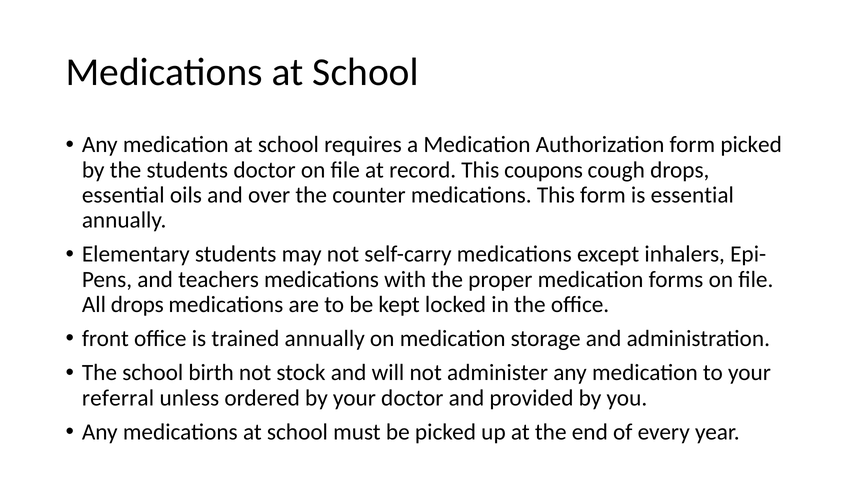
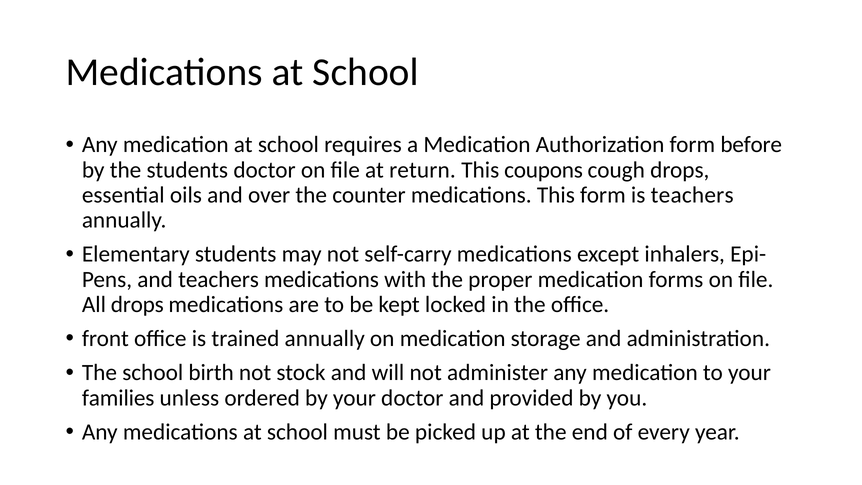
form picked: picked -> before (751, 145)
record: record -> return (422, 170)
is essential: essential -> teachers (692, 195)
referral: referral -> families (118, 398)
